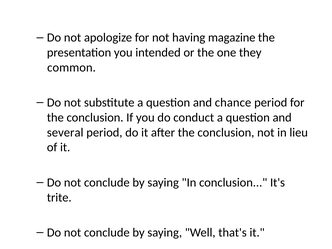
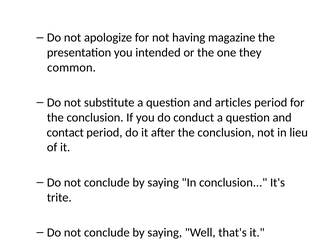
chance: chance -> articles (233, 103)
several: several -> contact (65, 132)
